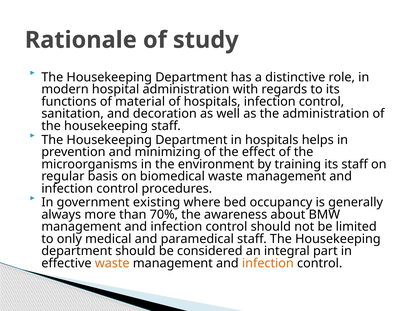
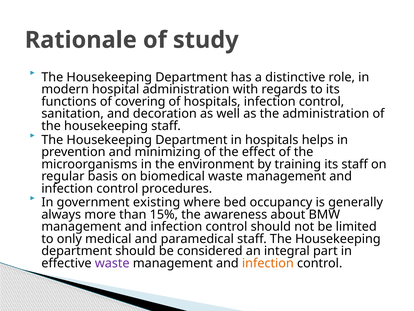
material: material -> covering (140, 101)
70%: 70% -> 15% (164, 214)
waste colour: orange -> purple (112, 263)
